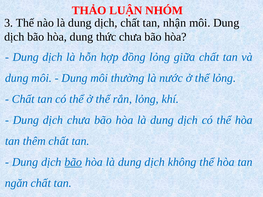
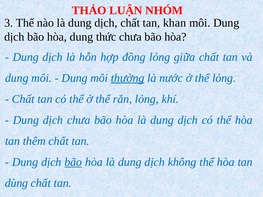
nhận: nhận -> khan (175, 23)
thường underline: none -> present (128, 78)
ngăn: ngăn -> dùng (17, 183)
